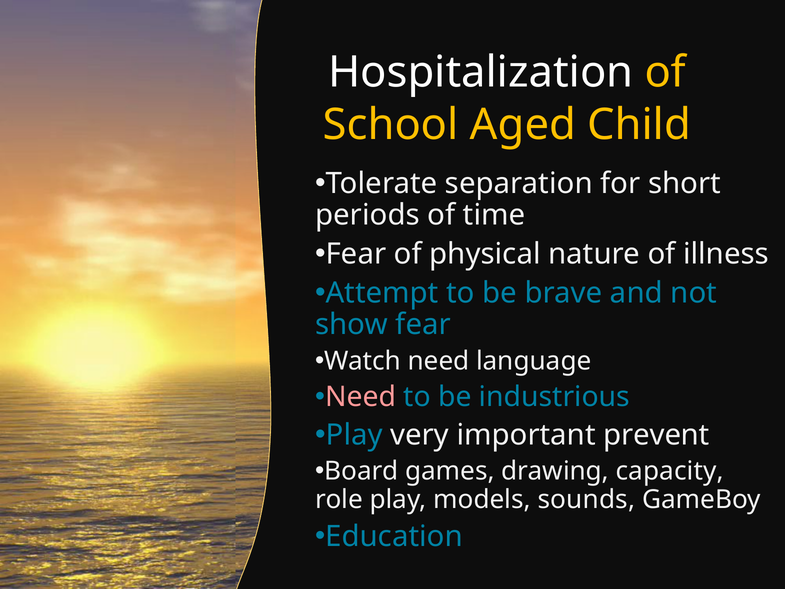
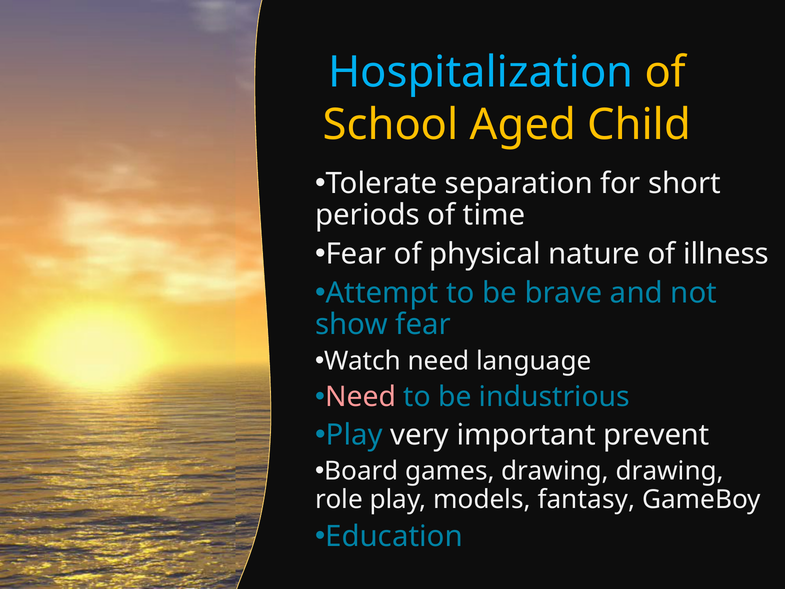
Hospitalization colour: white -> light blue (481, 73)
drawing capacity: capacity -> drawing (670, 471)
sounds: sounds -> fantasy (586, 499)
